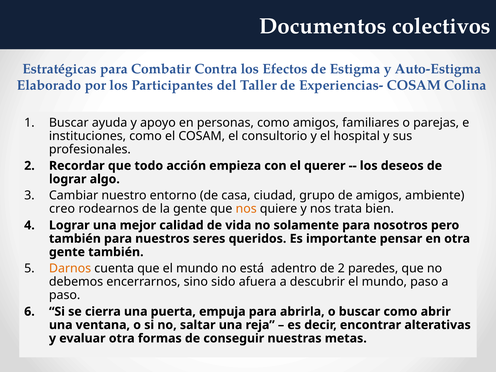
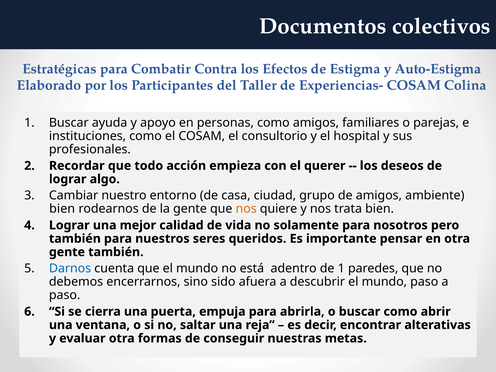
creo: creo -> bien (62, 209)
Darnos colour: orange -> blue (70, 268)
de 2: 2 -> 1 (341, 268)
